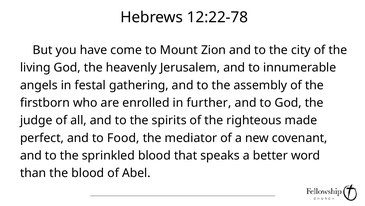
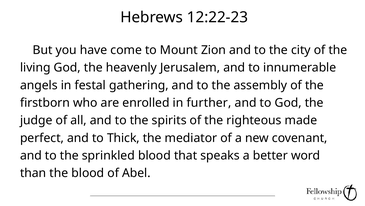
12:22-78: 12:22-78 -> 12:22-23 (217, 17)
Food: Food -> Thick (123, 138)
